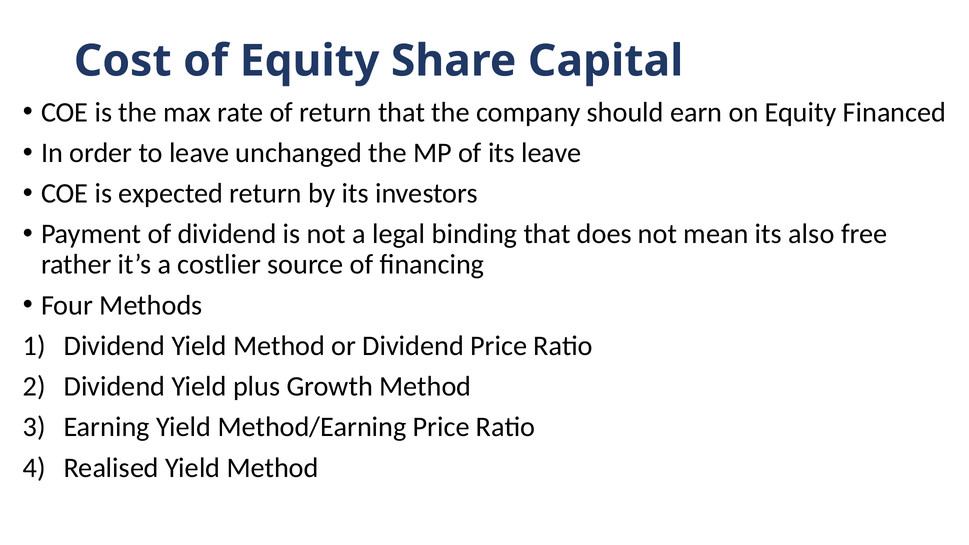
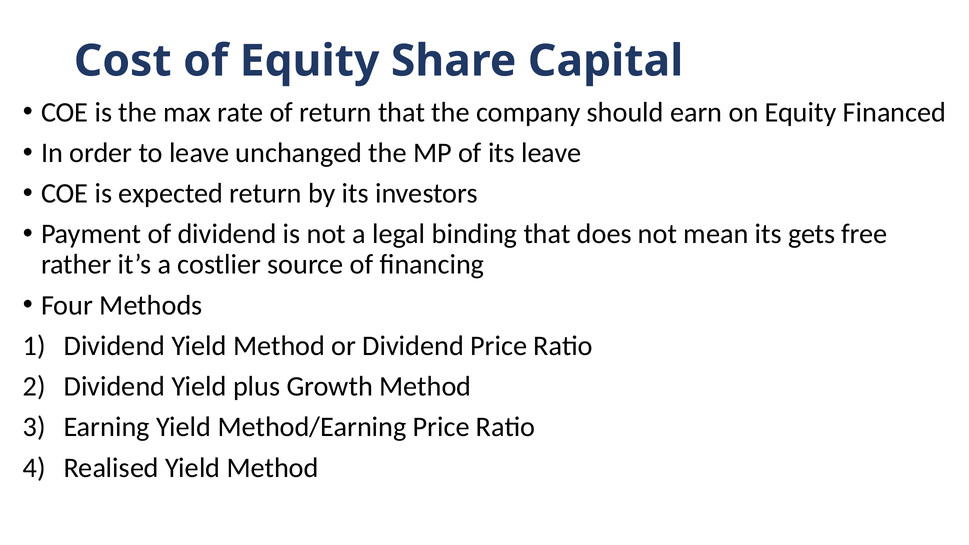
also: also -> gets (812, 234)
